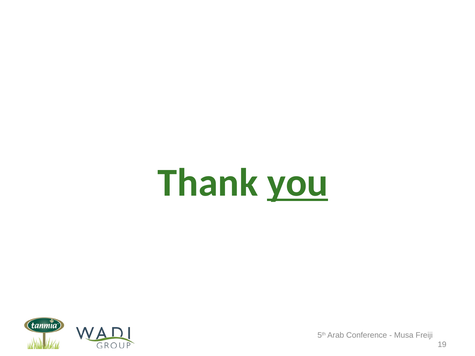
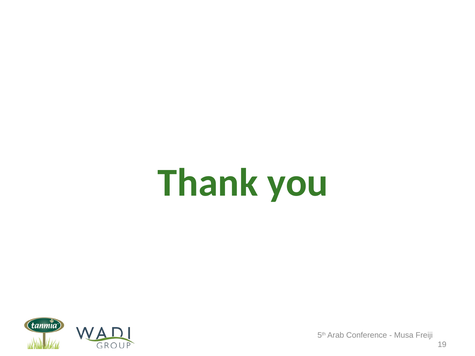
you underline: present -> none (298, 183)
